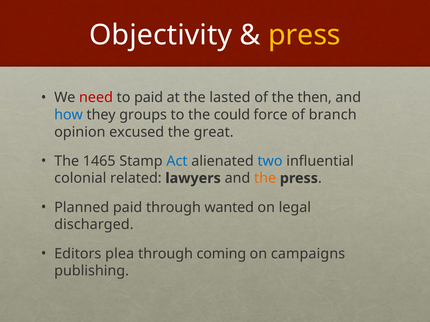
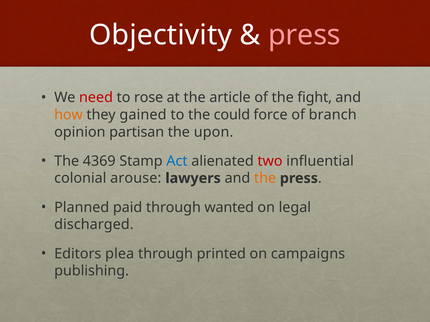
press colour: yellow -> pink (304, 35)
to paid: paid -> rose (149, 98)
lasted: lasted -> article (230, 98)
then: then -> fight (315, 98)
how colour: blue -> orange (69, 115)
groups: groups -> gained (143, 115)
excused: excused -> partisan (137, 132)
great: great -> upon (214, 132)
1465: 1465 -> 4369 (99, 161)
two colour: blue -> red (270, 161)
related: related -> arouse (136, 179)
coming: coming -> printed (221, 254)
